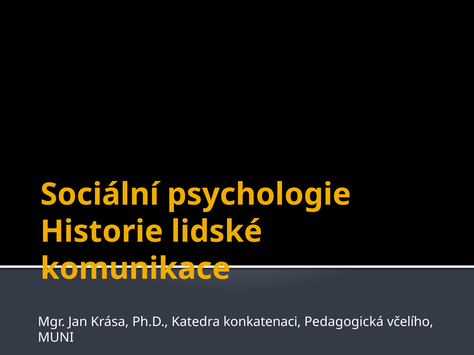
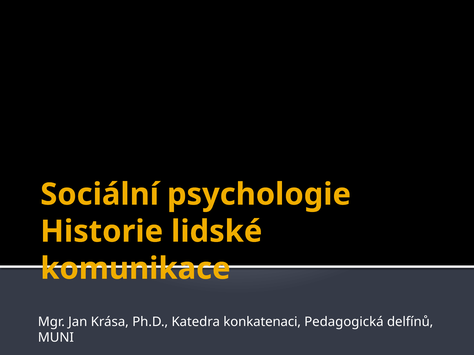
včelího: včelího -> delfínů (410, 322)
